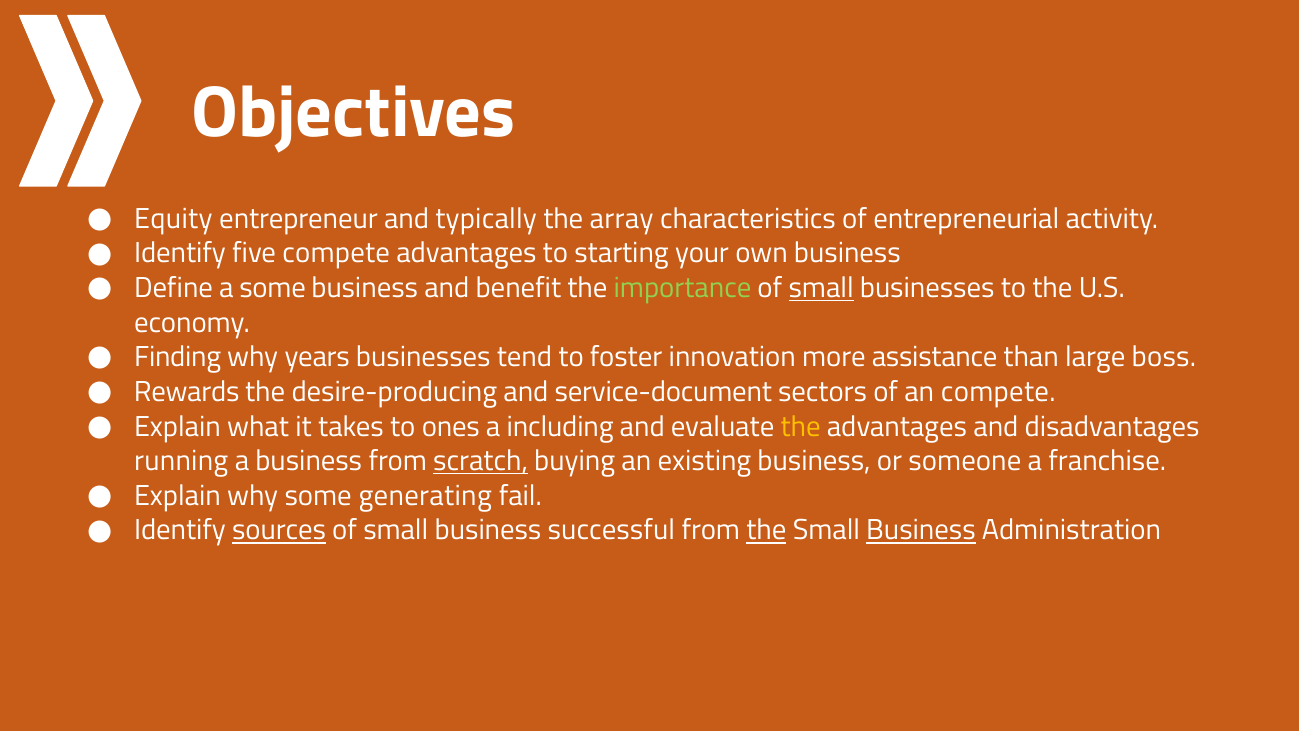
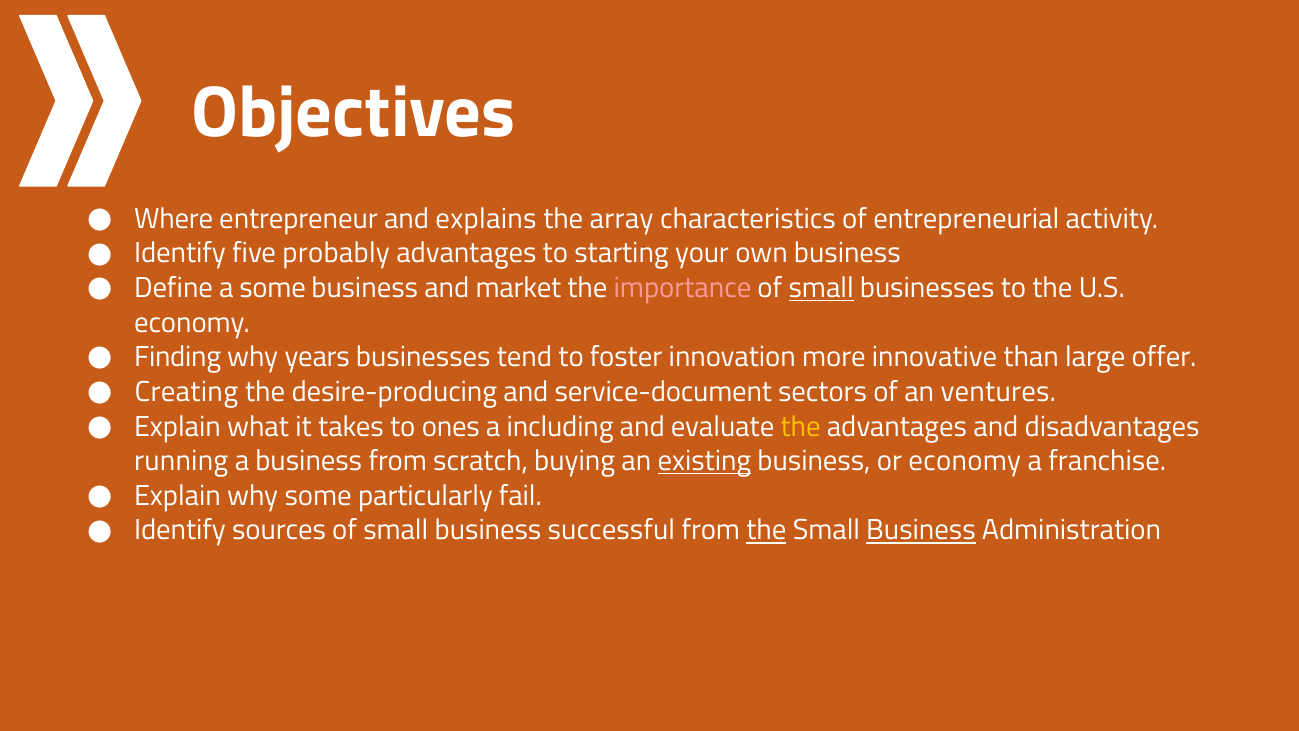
Equity: Equity -> Where (174, 219)
typically: typically -> explains (486, 219)
five compete: compete -> probably (336, 253)
benefit: benefit -> market (518, 288)
importance colour: light green -> pink (683, 288)
assistance: assistance -> innovative (935, 357)
boss: boss -> offer (1164, 357)
Rewards: Rewards -> Creating (186, 392)
an compete: compete -> ventures (998, 392)
scratch underline: present -> none (481, 461)
existing underline: none -> present (704, 461)
or someone: someone -> economy (965, 461)
generating: generating -> particularly (425, 496)
sources underline: present -> none (279, 530)
